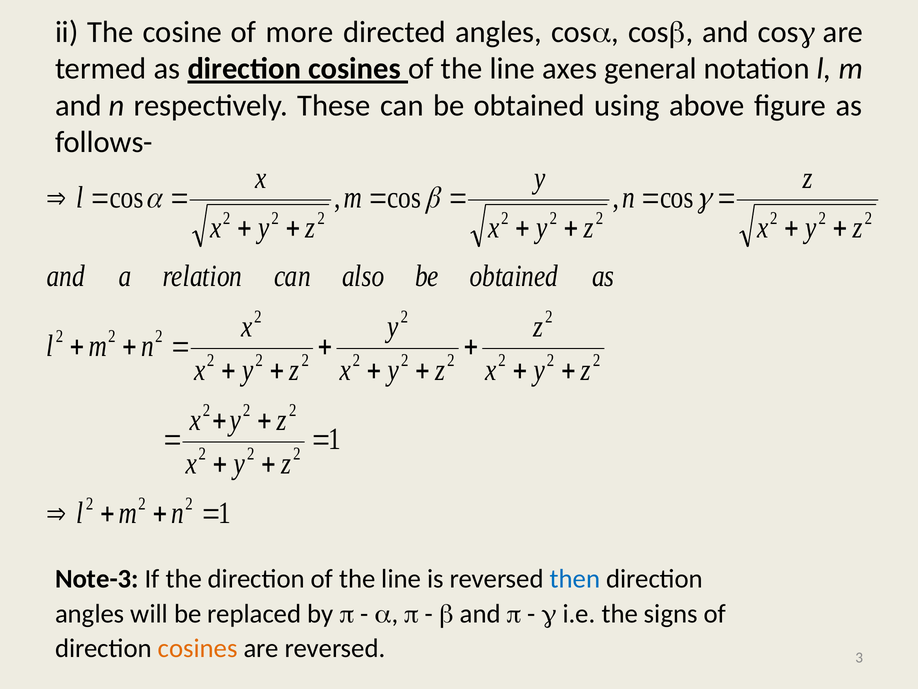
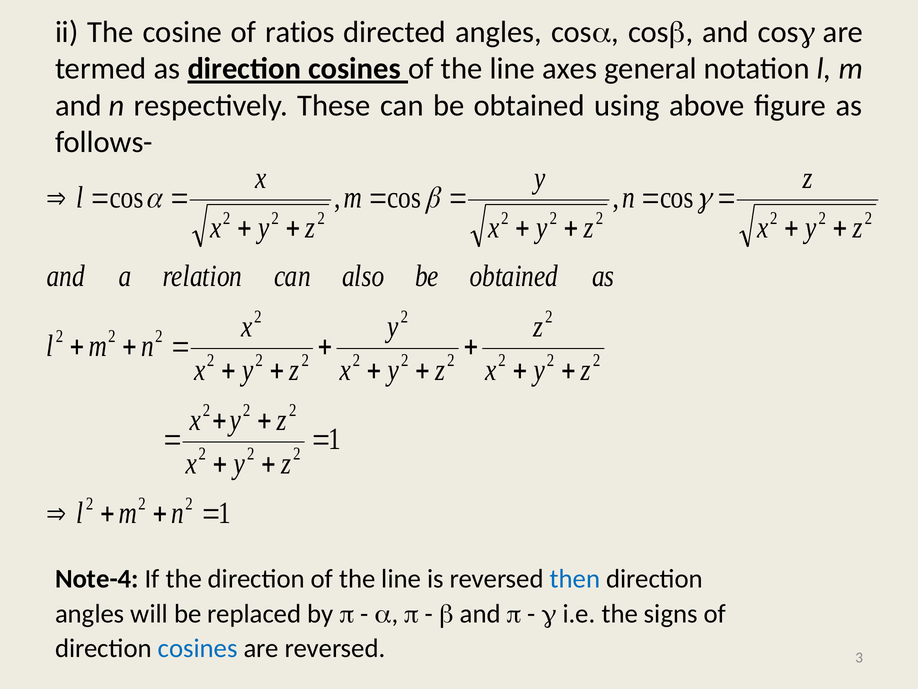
more: more -> ratios (300, 32)
Note-3: Note-3 -> Note-4 (97, 579)
cosines colour: orange -> blue (198, 648)
